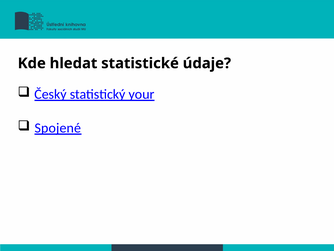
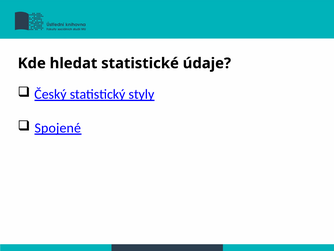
your: your -> styly (142, 94)
